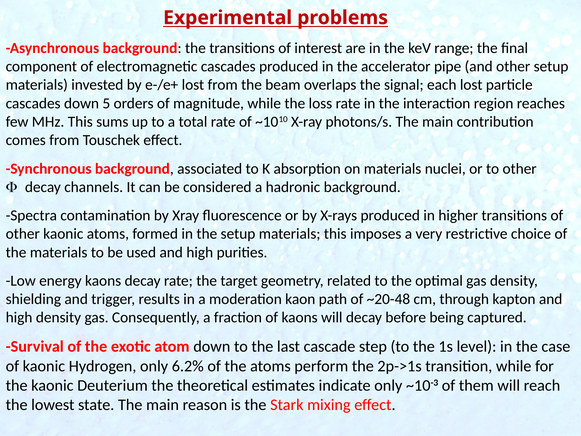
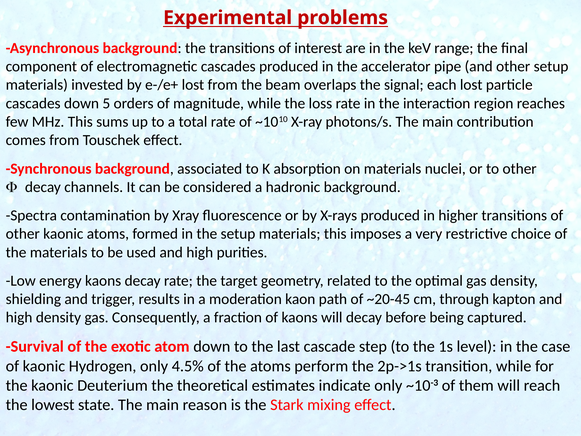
~20-48: ~20-48 -> ~20-45 (388, 299)
6.2%: 6.2% -> 4.5% (188, 366)
